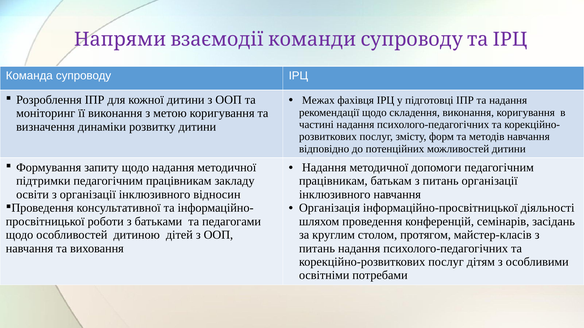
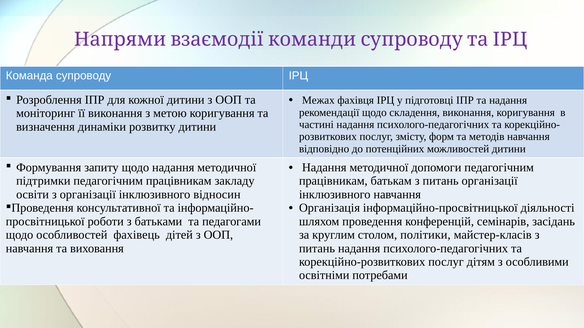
дитиною: дитиною -> фахівець (137, 235)
протягом: протягом -> політики (425, 235)
